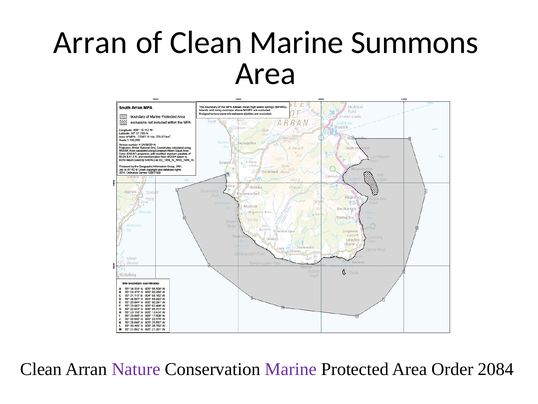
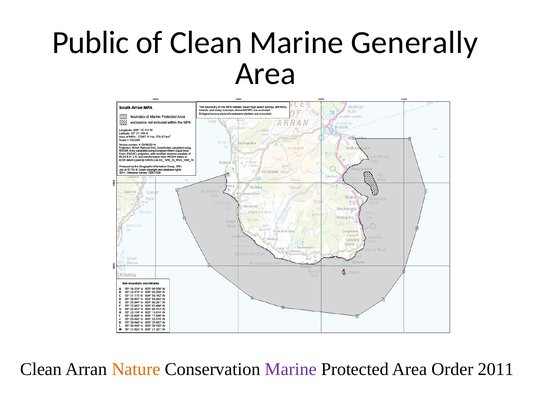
Arran: Arran -> Public (91, 43)
Summons: Summons -> Generally (414, 43)
Nature colour: purple -> orange (136, 369)
2084: 2084 -> 2011 (496, 369)
